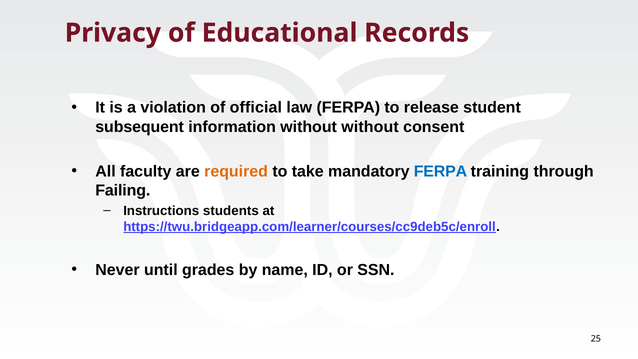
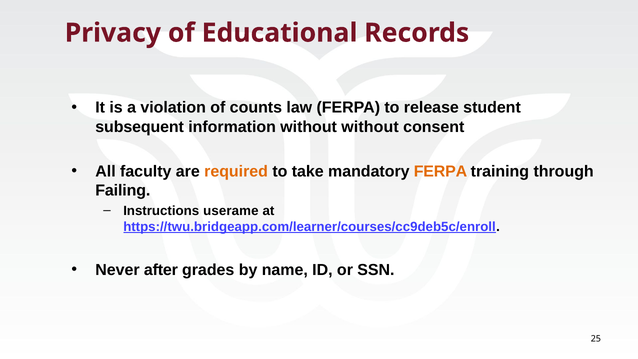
official: official -> counts (256, 108)
FERPA colour: blue -> orange (440, 171)
students: students -> userame (231, 211)
until: until -> after (161, 270)
